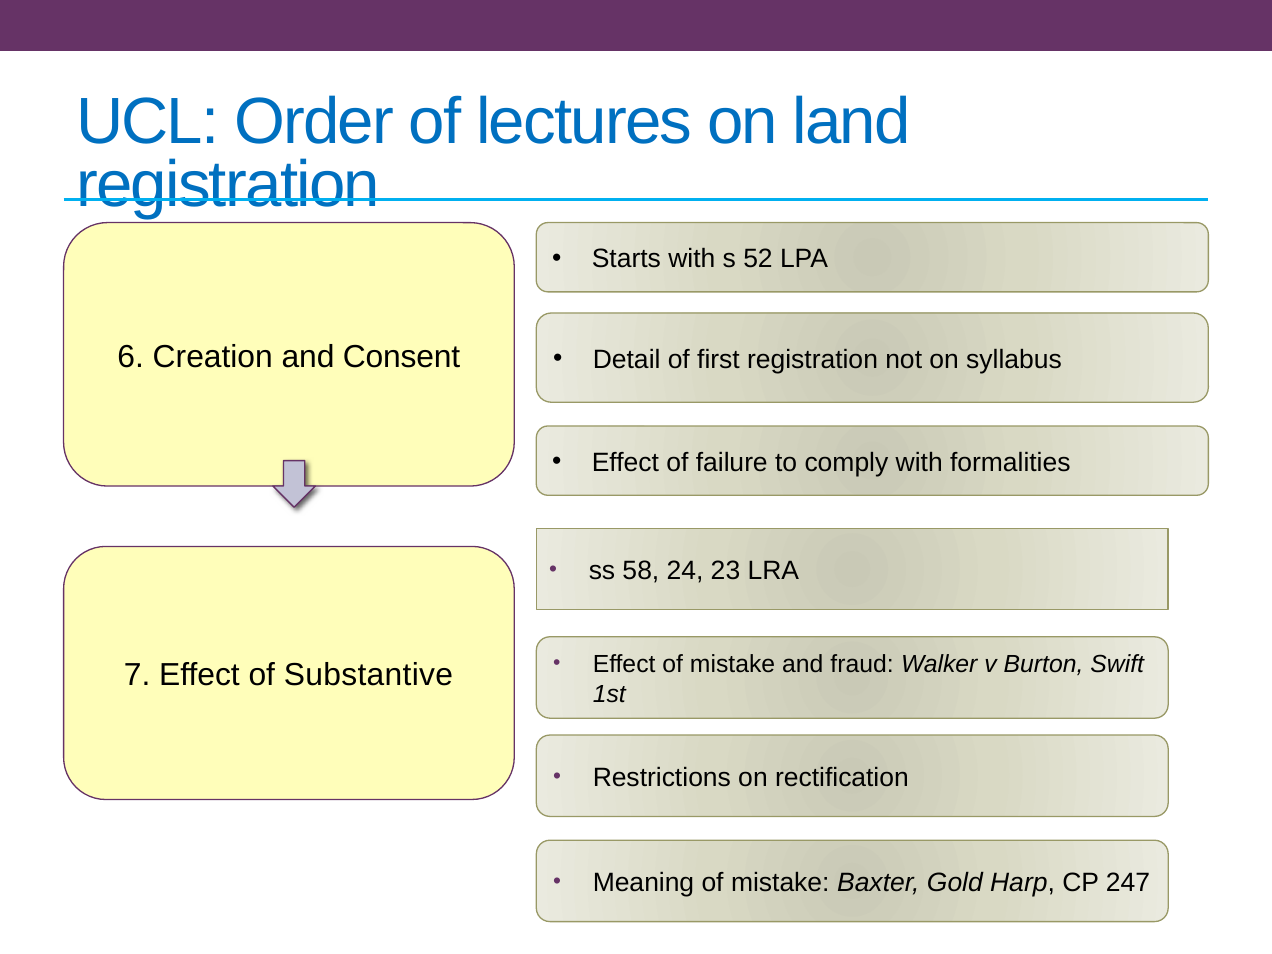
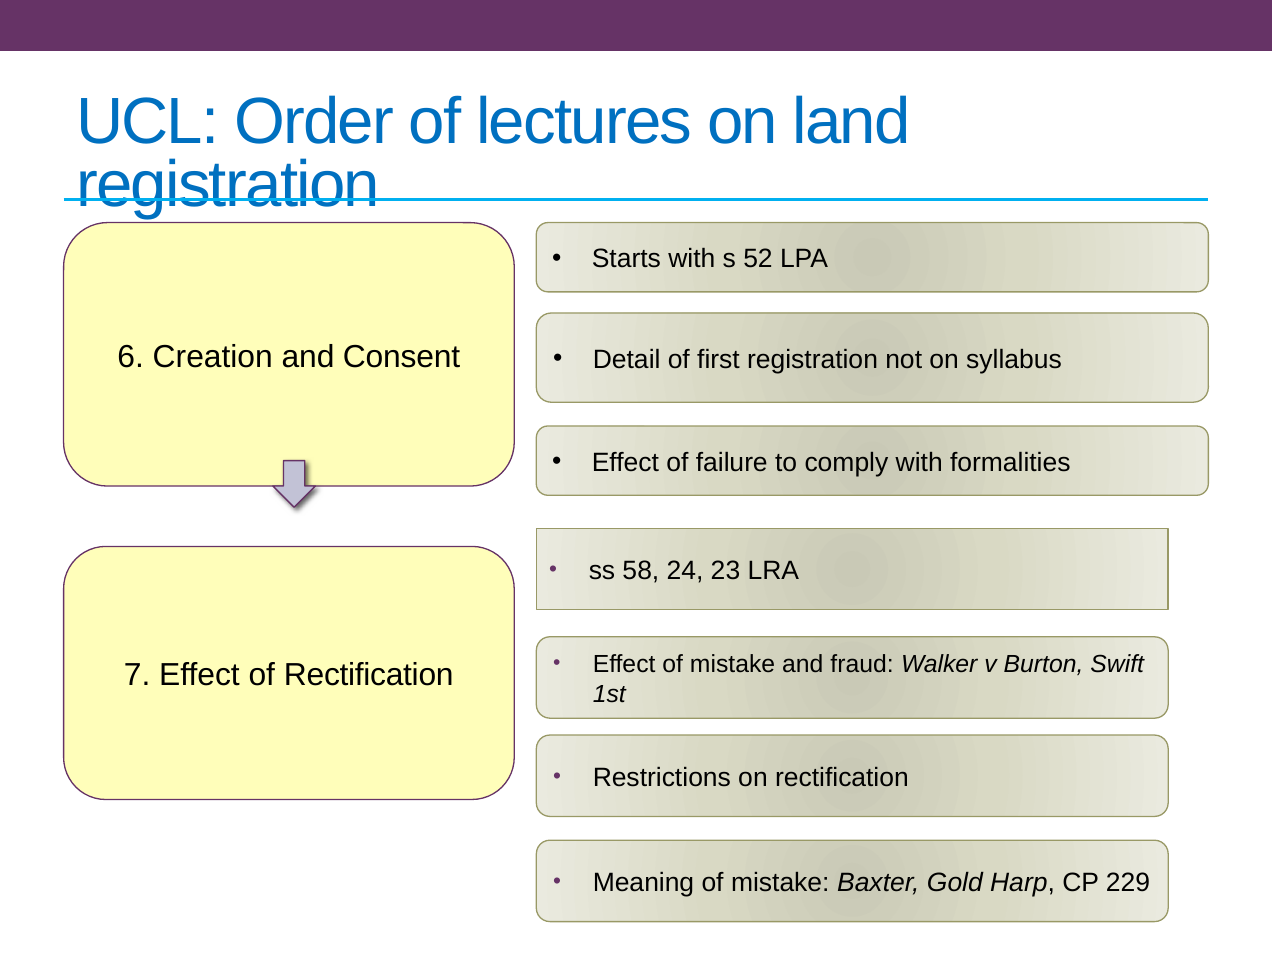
of Substantive: Substantive -> Rectification (369, 675)
247: 247 -> 229 (1128, 883)
